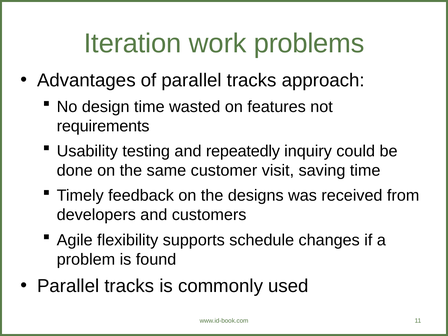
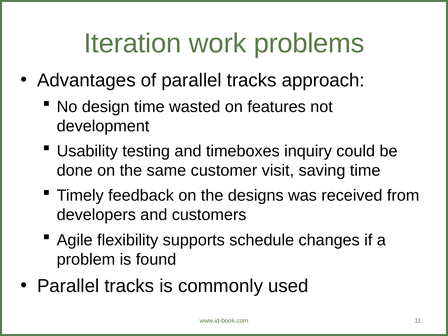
requirements: requirements -> development (103, 126)
repeatedly: repeatedly -> timeboxes (243, 151)
